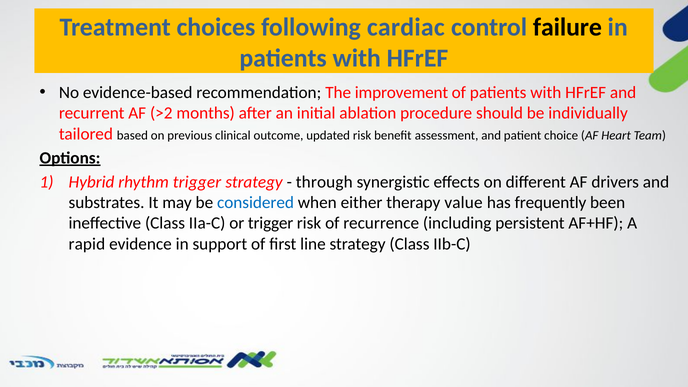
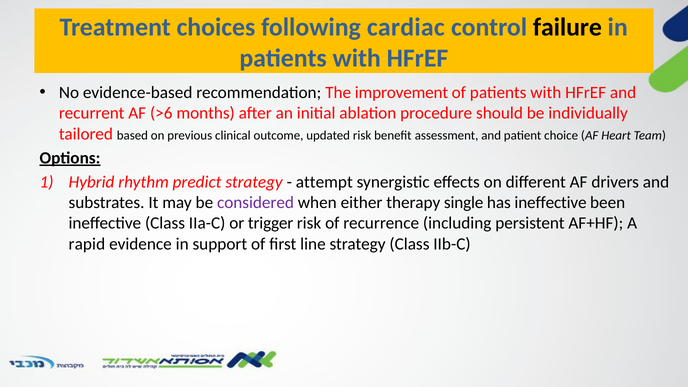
>2: >2 -> >6 (161, 113)
rhythm trigger: trigger -> predict (197, 182)
through: through -> attempt (324, 182)
considered colour: blue -> purple (256, 203)
value: value -> single (464, 203)
has frequently: frequently -> ineffective (551, 203)
